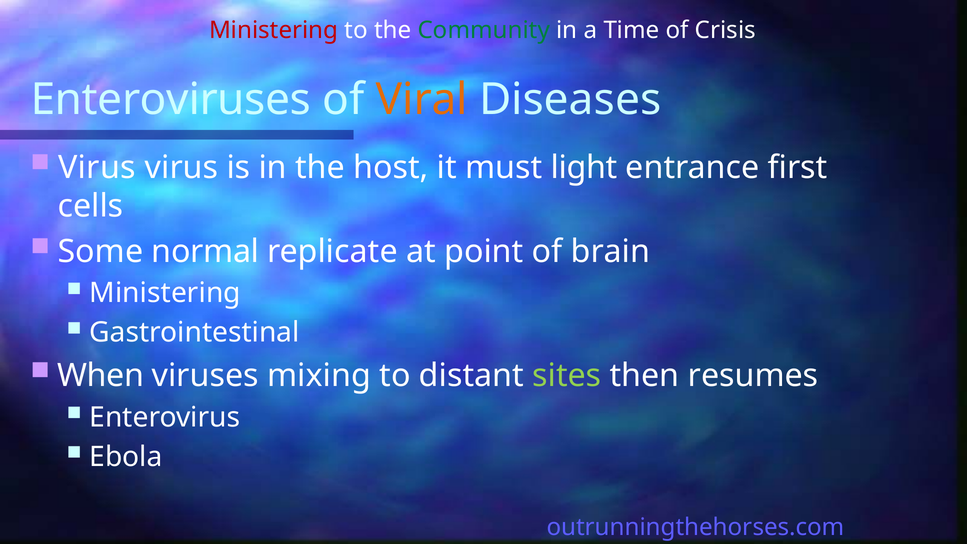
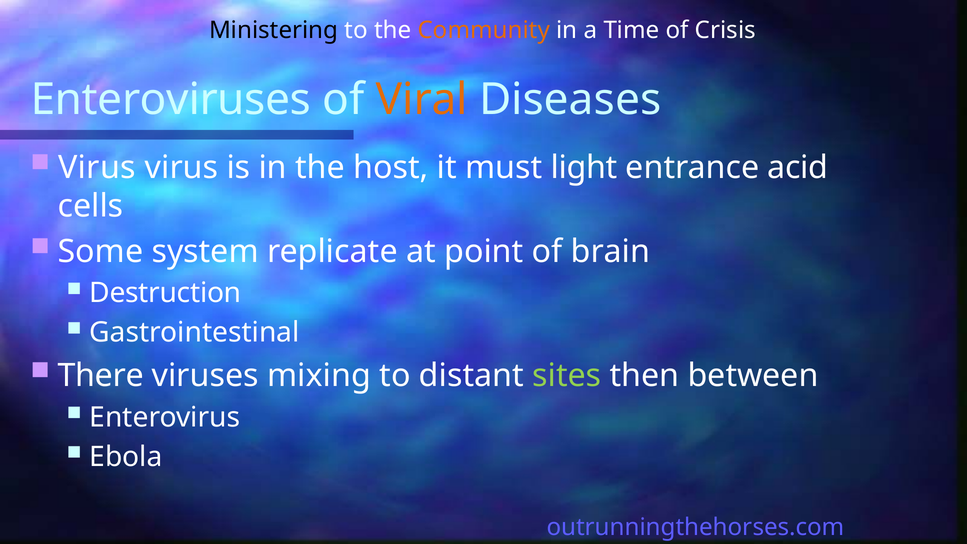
Ministering colour: red -> black (274, 30)
Community colour: green -> orange (484, 30)
first: first -> acid (798, 168)
normal: normal -> system (205, 251)
Ministering: Ministering -> Destruction (165, 293)
When: When -> There (101, 376)
resumes: resumes -> between (753, 376)
